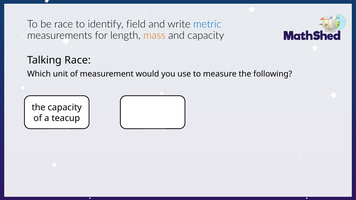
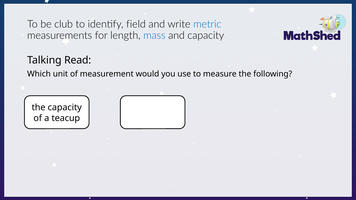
be race: race -> club (64, 24)
mass colour: orange -> blue (154, 36)
Talking Race: Race -> Read (78, 60)
